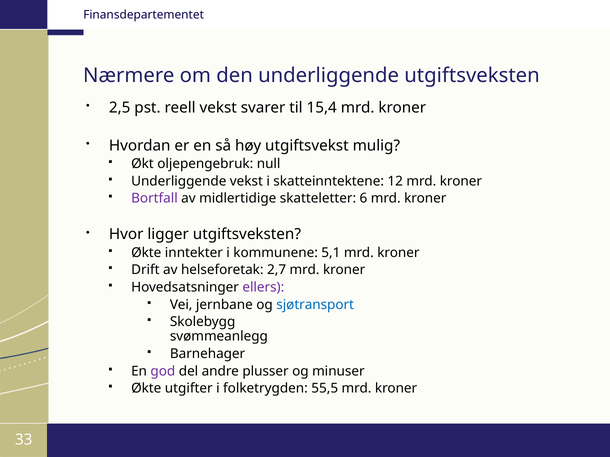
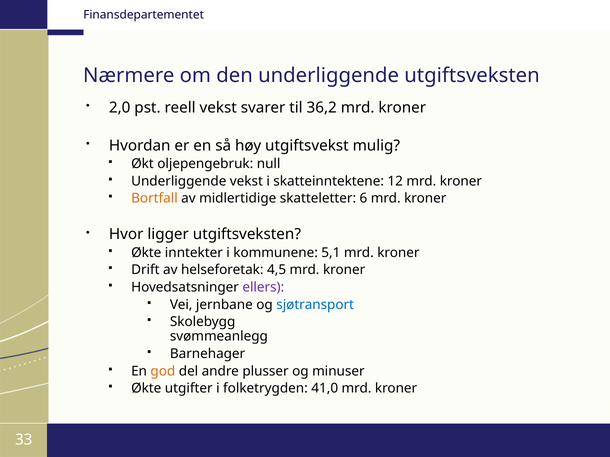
2,5: 2,5 -> 2,0 (120, 108)
15,4: 15,4 -> 36,2 (322, 108)
Bortfall colour: purple -> orange (154, 199)
2,7: 2,7 -> 4,5 (277, 270)
god colour: purple -> orange (163, 372)
55,5: 55,5 -> 41,0 (325, 389)
